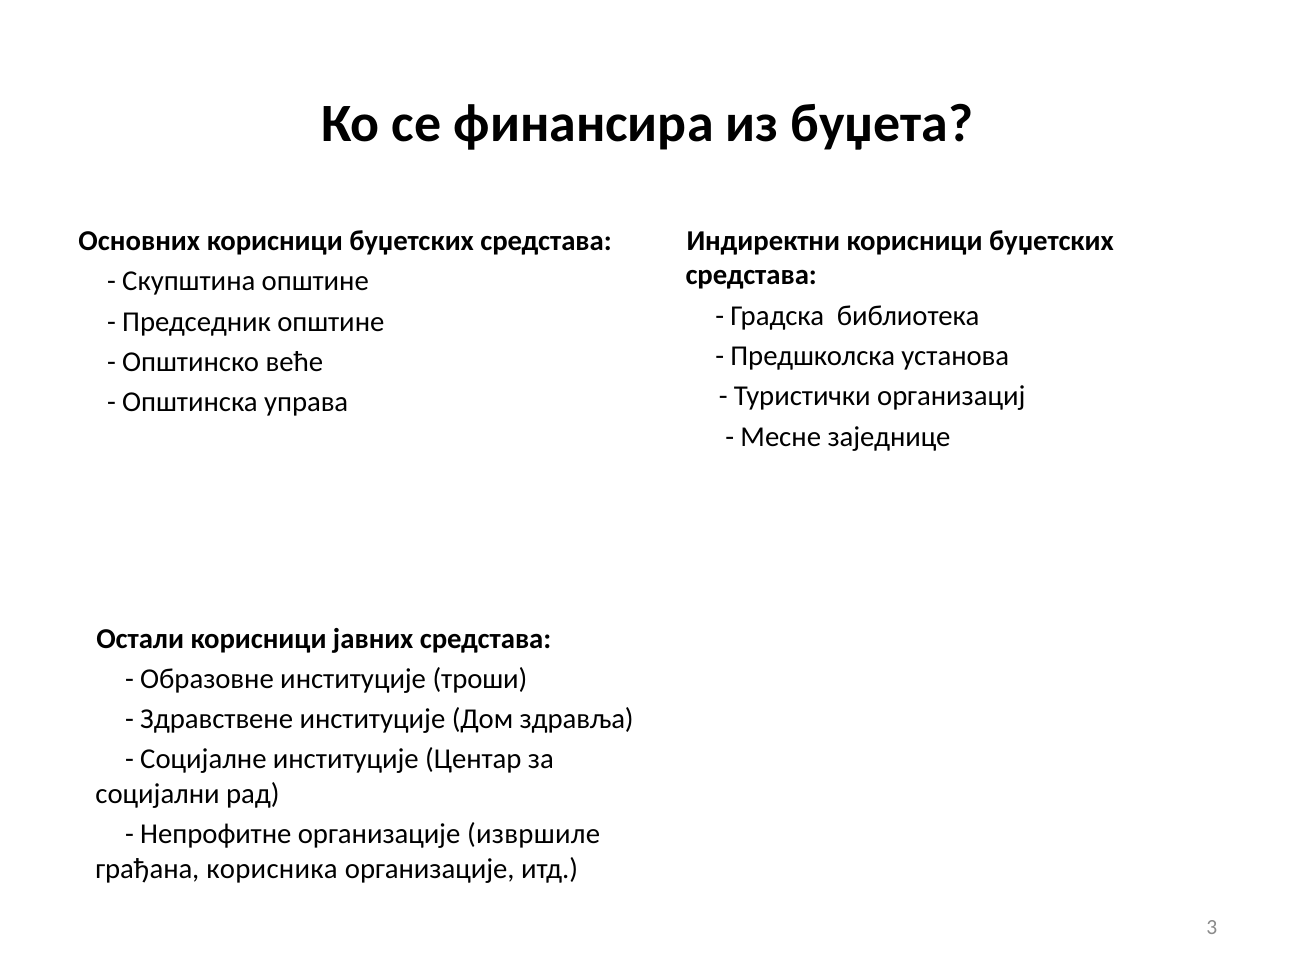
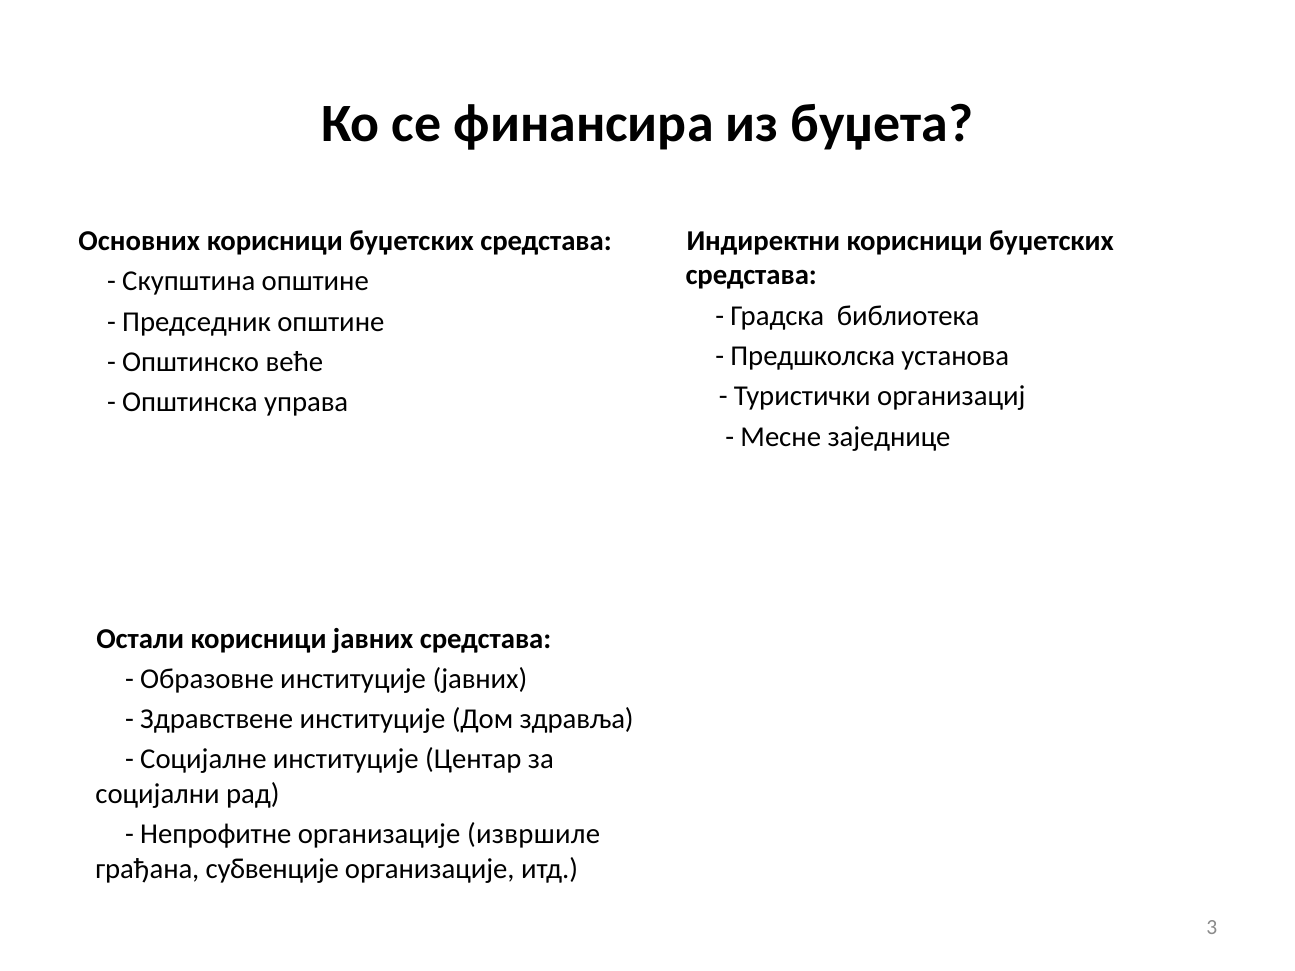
институције троши: троши -> јавних (480, 679)
корисника: корисника -> субвенције (272, 869)
